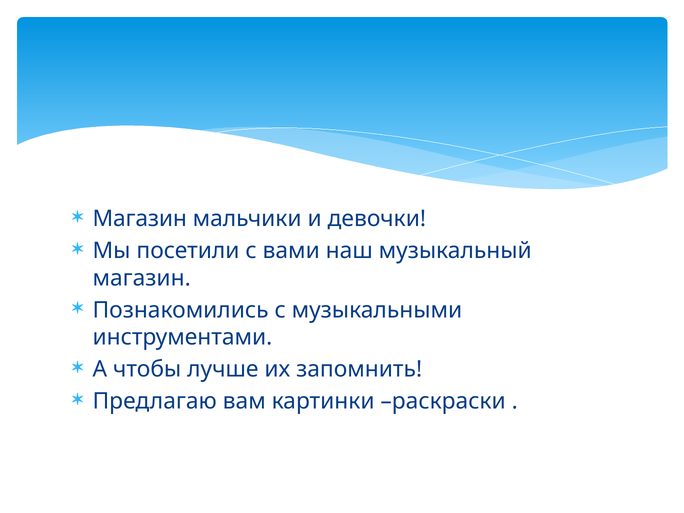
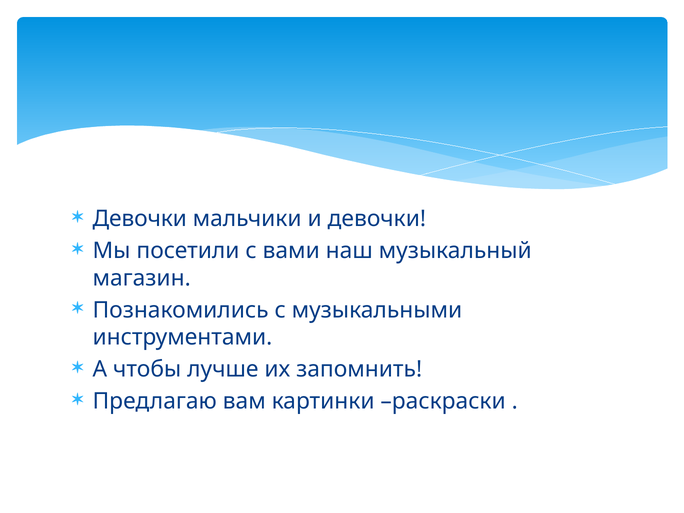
Магазин: Магазин -> Девочки (140, 219)
